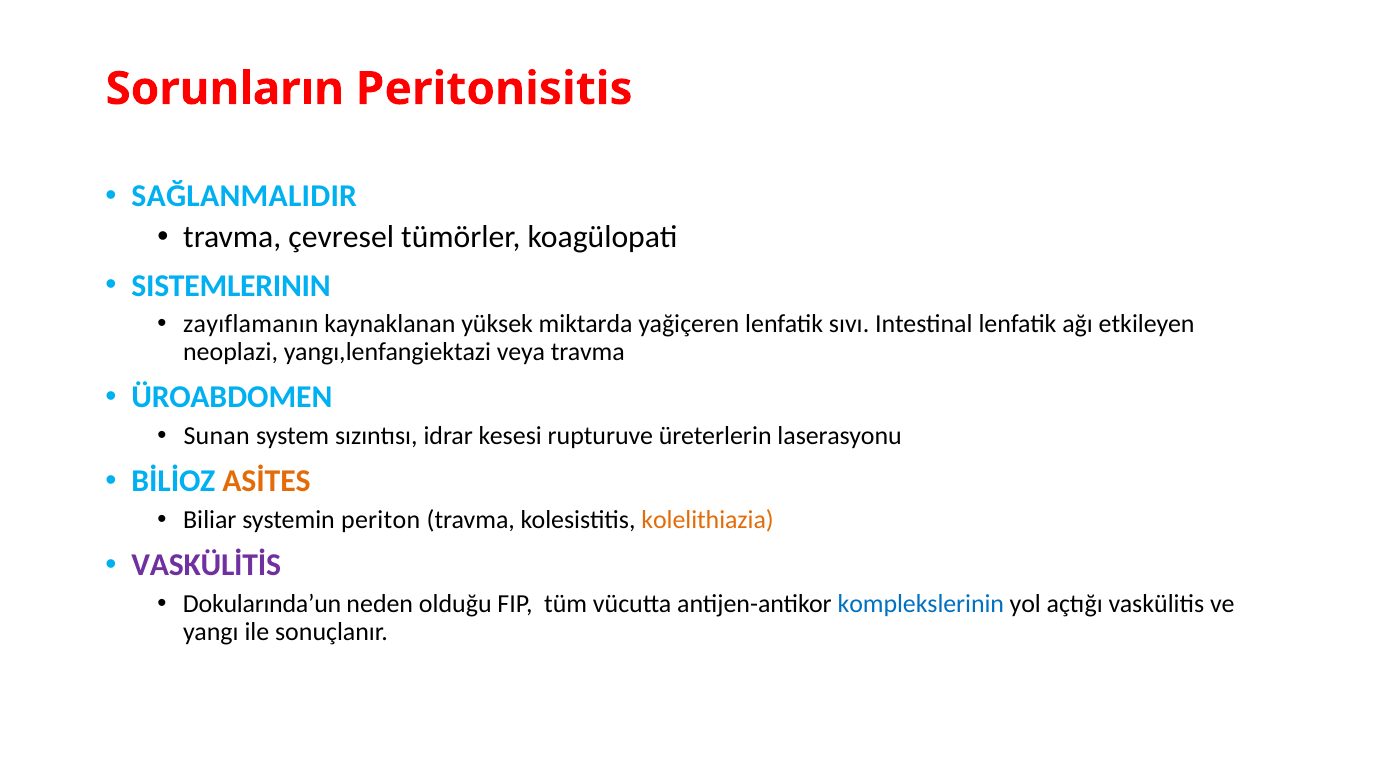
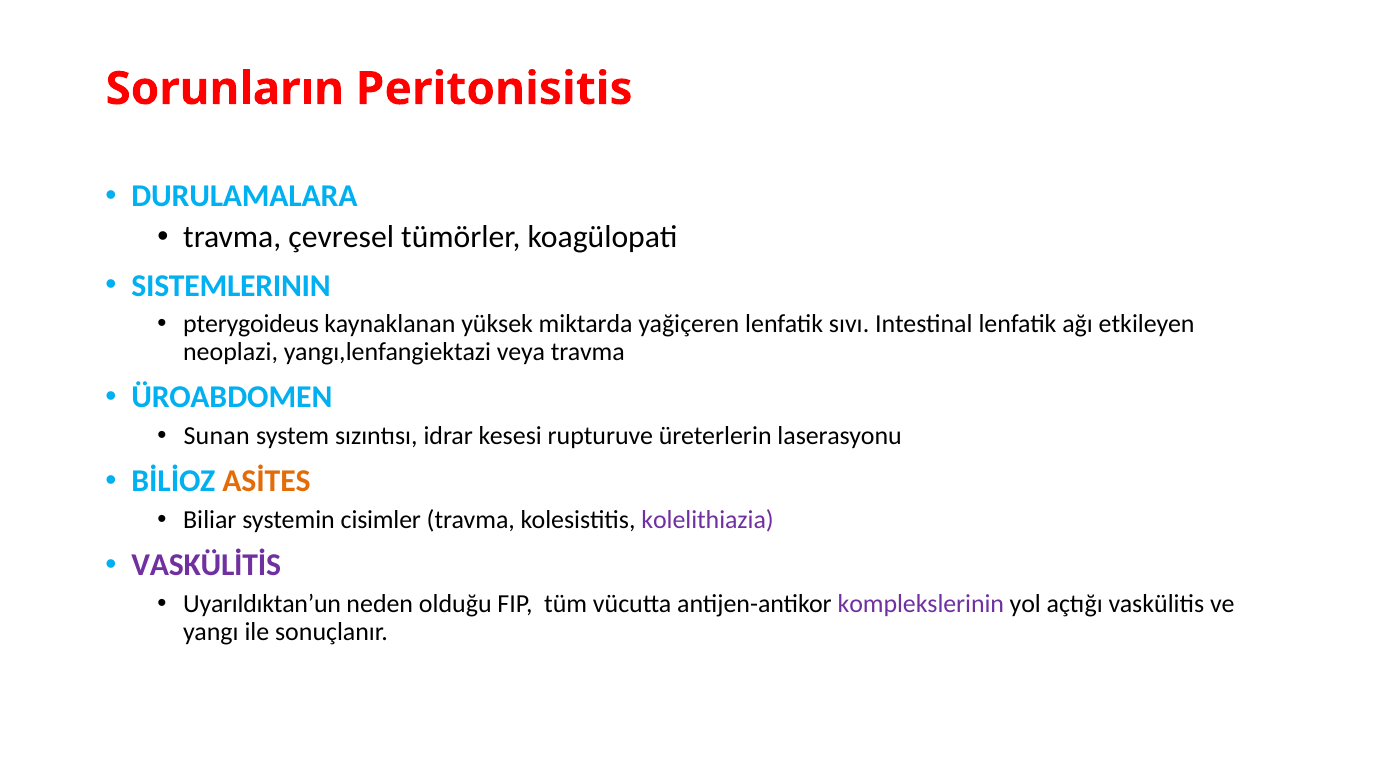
SAĞLANMALIDIR: SAĞLANMALIDIR -> DURULAMALARA (244, 196)
zayıflamanın: zayıflamanın -> pterygoideus (251, 324)
periton: periton -> cisimler (381, 520)
kolelithiazia colour: orange -> purple (708, 520)
Dokularında’un: Dokularında’un -> Uyarıldıktan’un (262, 603)
komplekslerinin colour: blue -> purple (921, 603)
